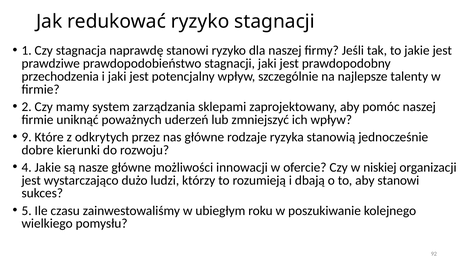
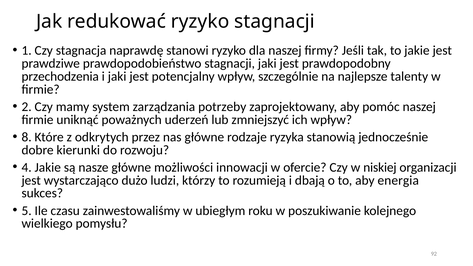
sklepami: sklepami -> potrzeby (222, 107)
9: 9 -> 8 (27, 137)
aby stanowi: stanowi -> energia (398, 180)
